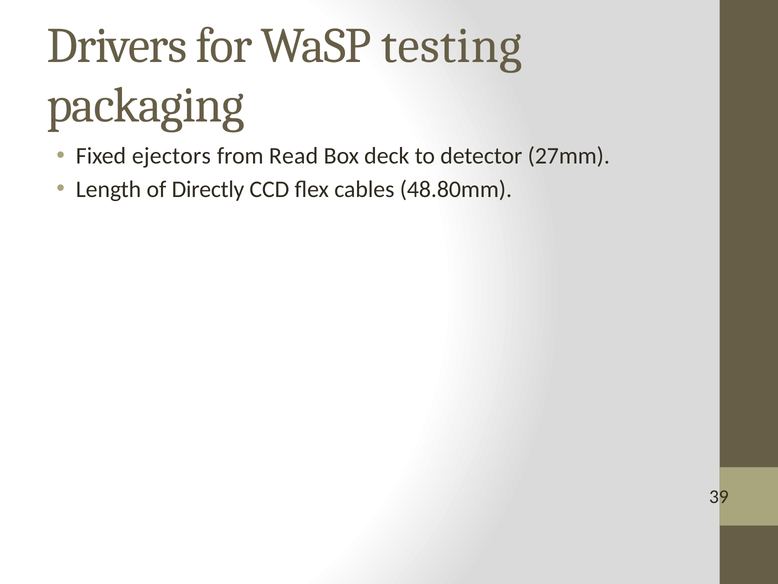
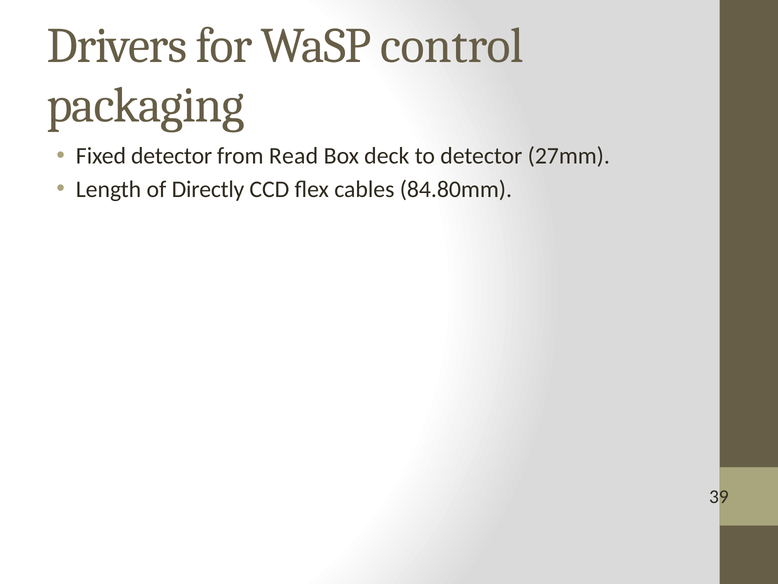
testing: testing -> control (452, 46)
Fixed ejectors: ejectors -> detector (172, 156)
48.80mm: 48.80mm -> 84.80mm (456, 189)
